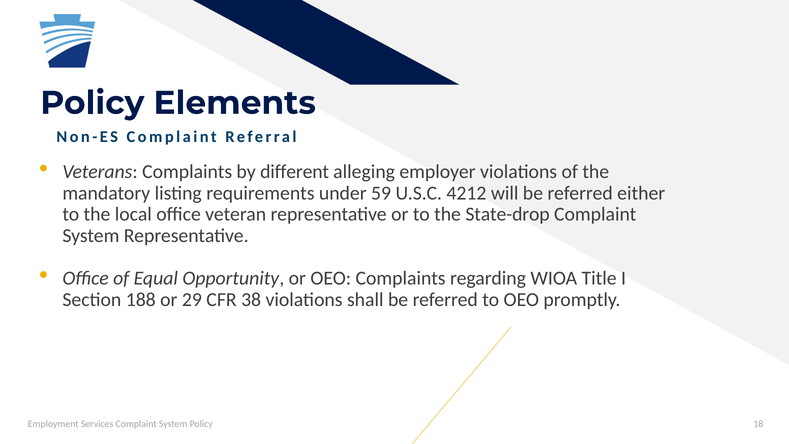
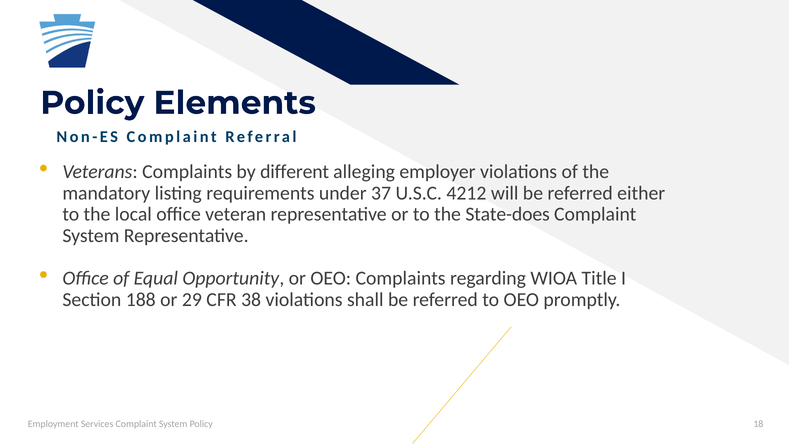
59: 59 -> 37 (381, 193)
State-drop: State-drop -> State-does (508, 214)
